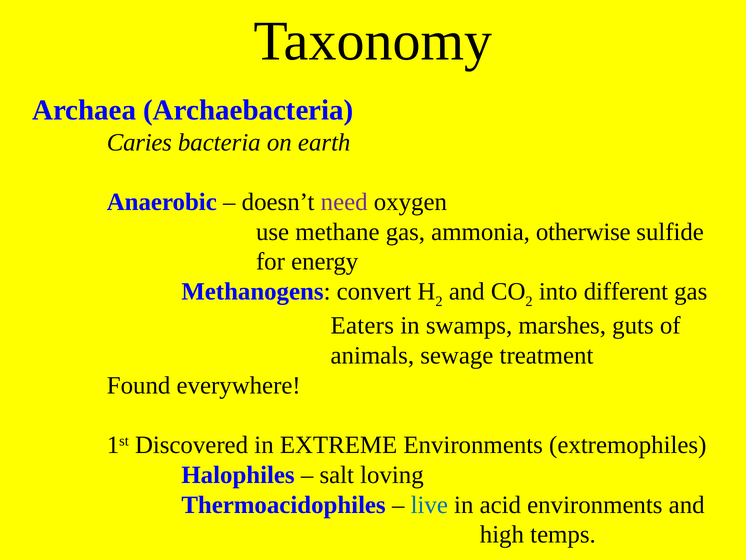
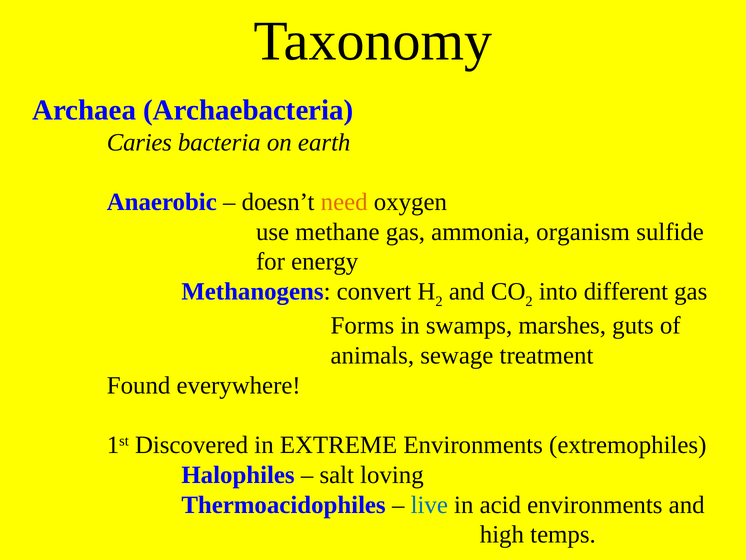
need colour: purple -> orange (344, 202)
otherwise: otherwise -> organism (583, 232)
Eaters: Eaters -> Forms (362, 325)
